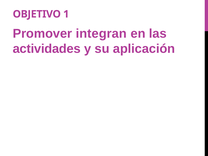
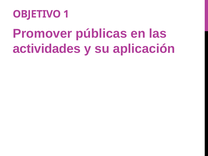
integran: integran -> públicas (101, 34)
